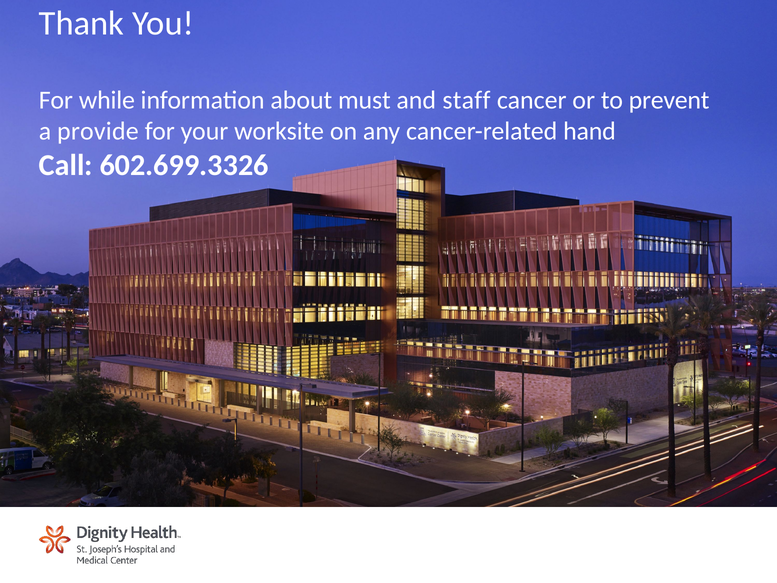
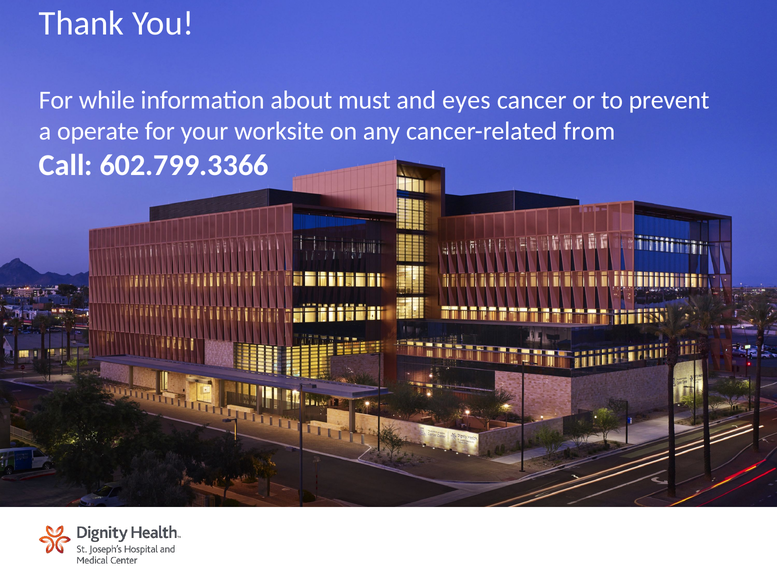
staff: staff -> eyes (466, 100)
provide: provide -> operate (98, 131)
hand: hand -> from (589, 131)
602.699.3326: 602.699.3326 -> 602.799.3366 (184, 165)
